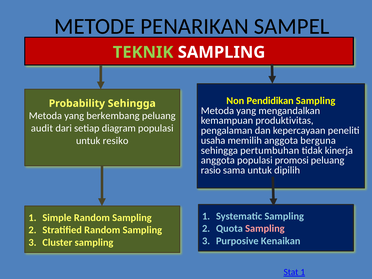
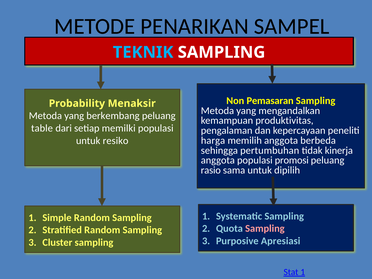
TEKNIK colour: light green -> light blue (143, 52)
Pendidikan: Pendidikan -> Pemasaran (270, 101)
Probability Sehingga: Sehingga -> Menaksir (132, 103)
audit: audit -> table (42, 128)
diagram: diagram -> memilki (119, 128)
usaha: usaha -> harga (213, 140)
berguna: berguna -> berbeda (318, 140)
Kenaikan: Kenaikan -> Apresiasi (281, 241)
